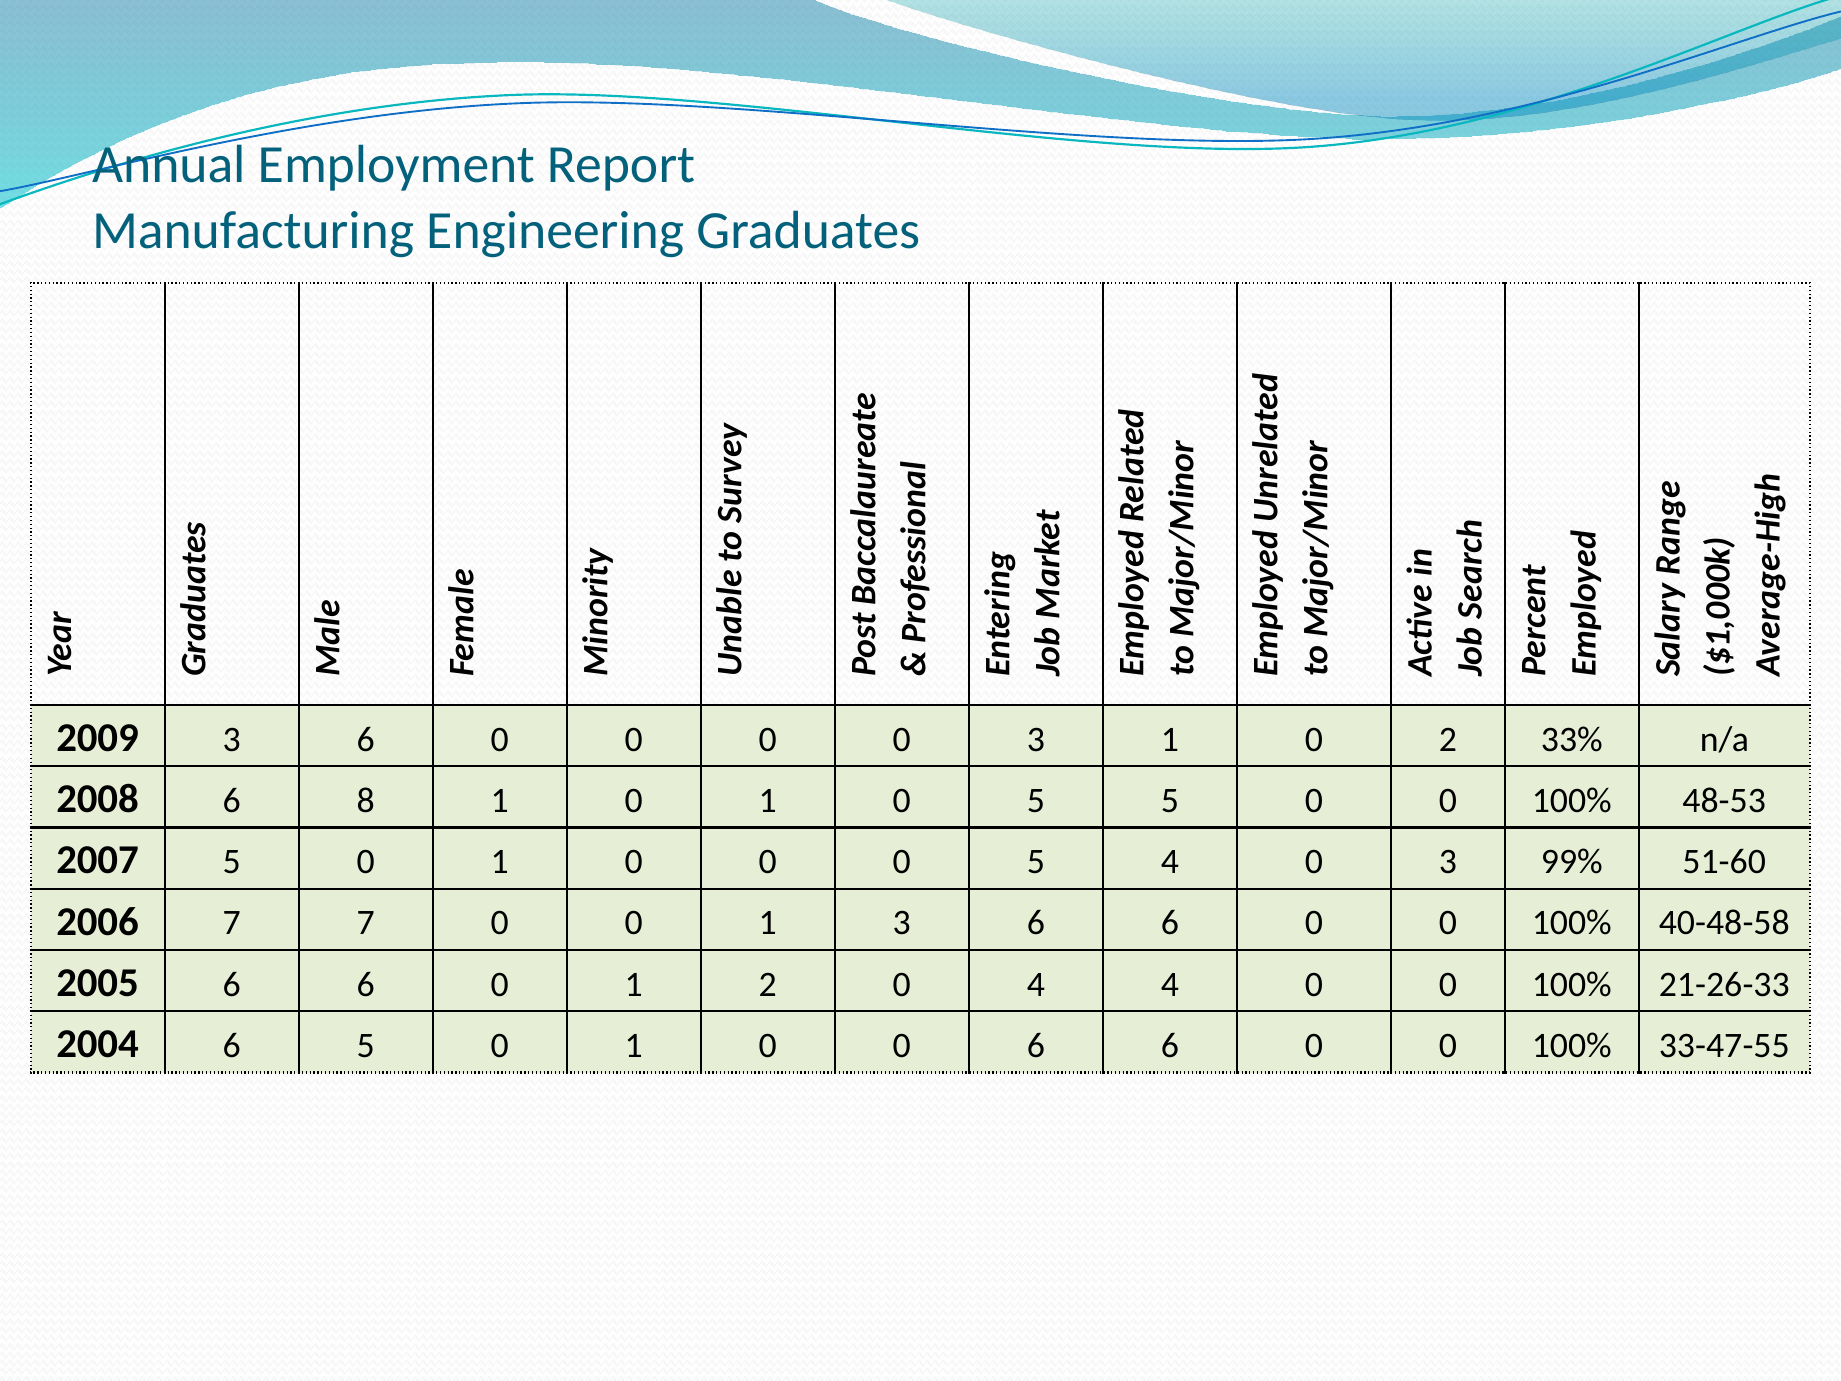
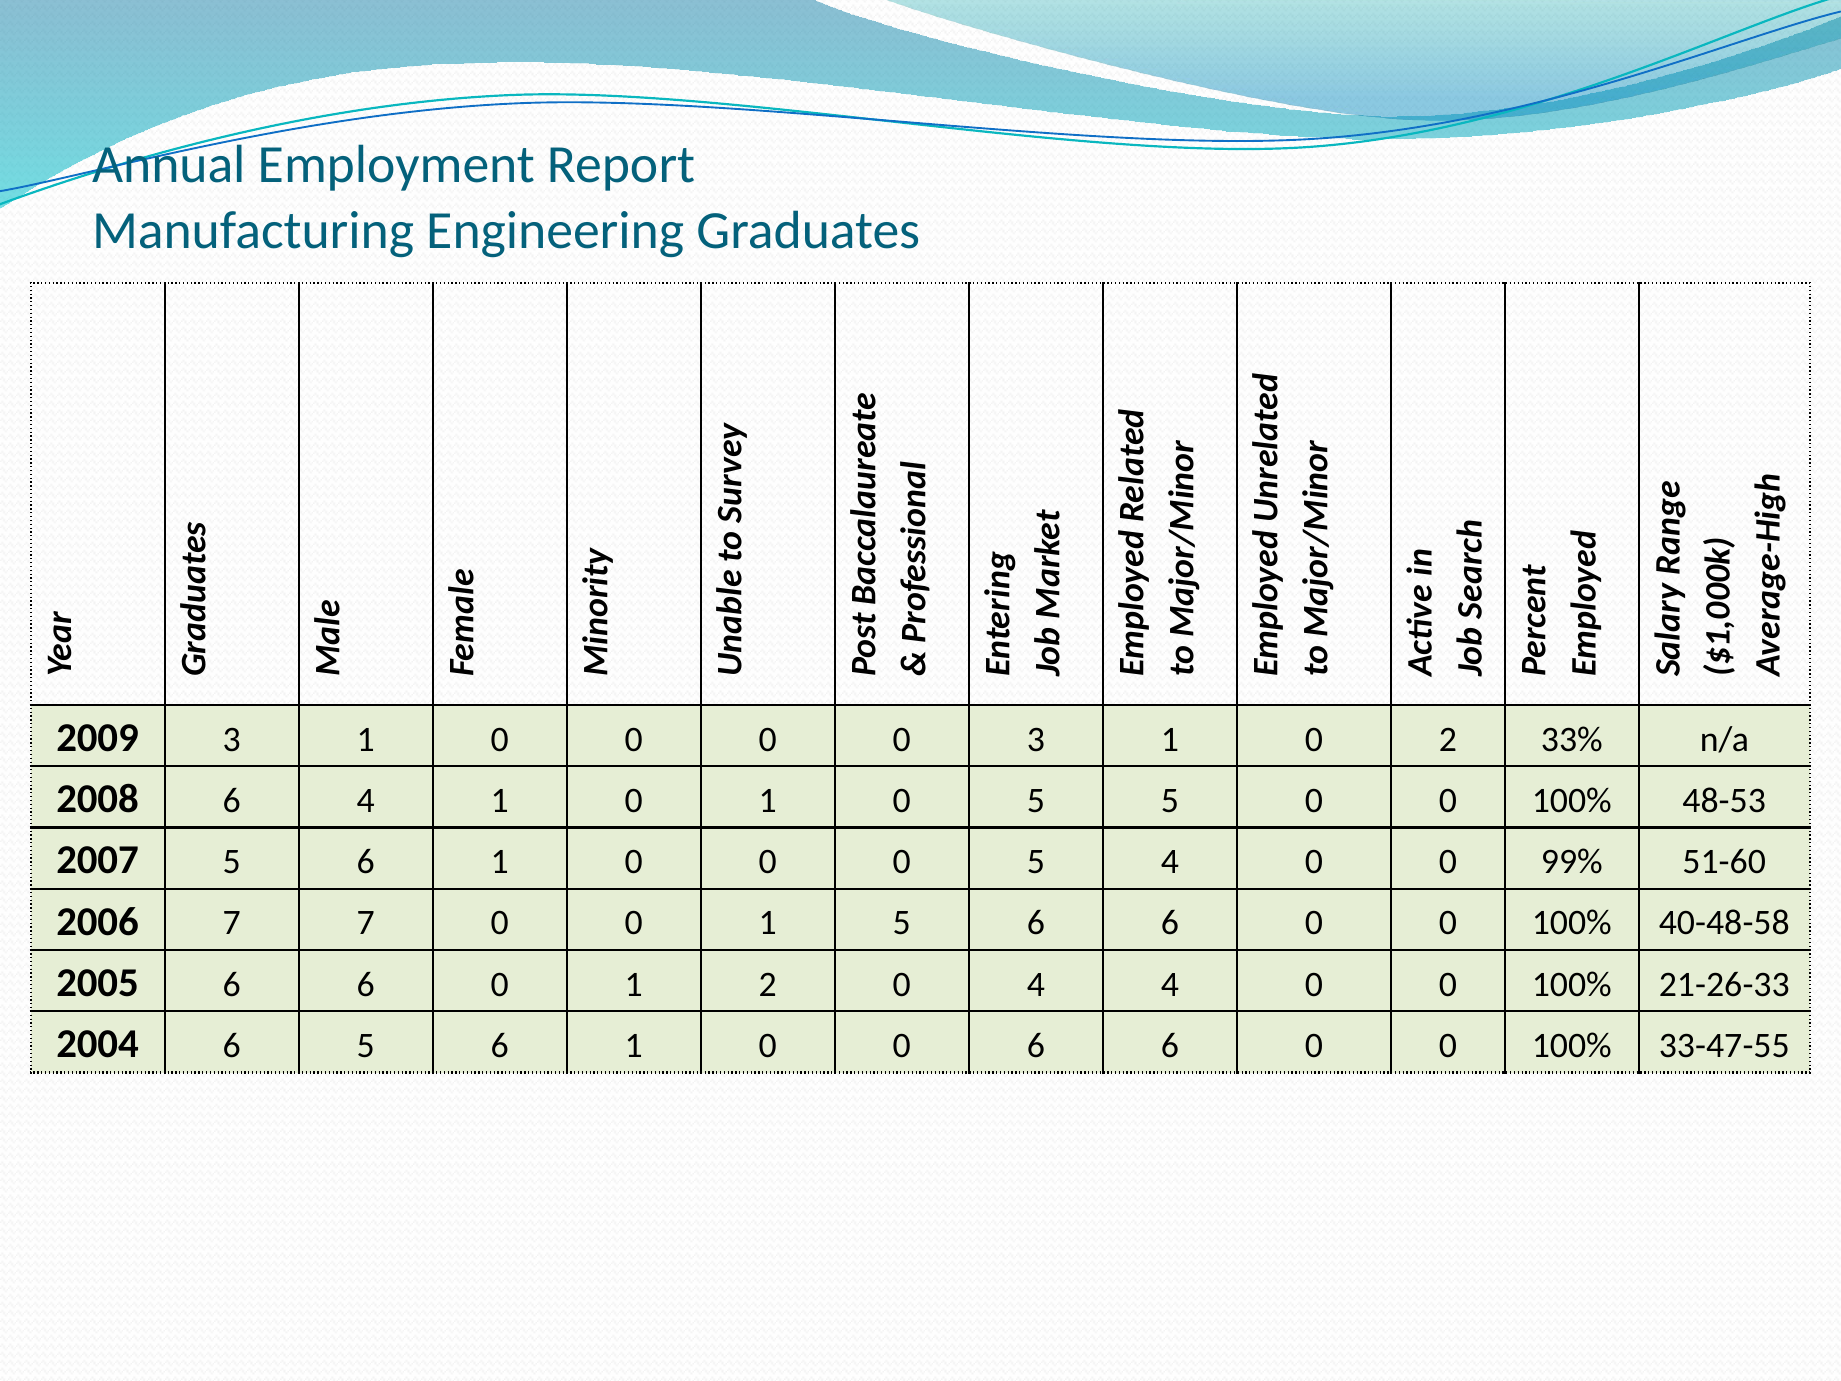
2009 3 6: 6 -> 1 (366, 739)
6 8: 8 -> 4 (366, 800)
2007 5 0: 0 -> 6 (366, 862)
5 4 0 3: 3 -> 0 (1448, 862)
1 3: 3 -> 5 (902, 923)
6 5 0: 0 -> 6 (500, 1045)
